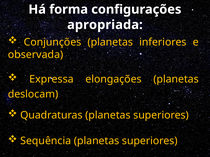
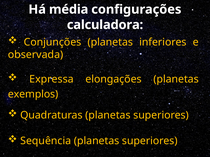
forma: forma -> média (69, 9)
apropriada: apropriada -> calculadora (105, 25)
deslocam: deslocam -> exemplos (33, 94)
